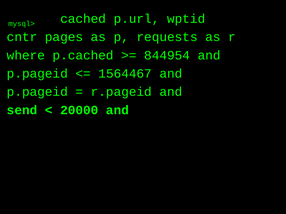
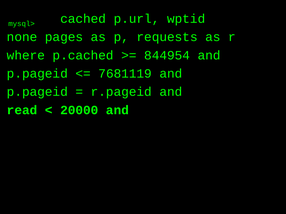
cntr: cntr -> none (22, 37)
1564467: 1564467 -> 7681119 (125, 74)
send: send -> read (22, 110)
